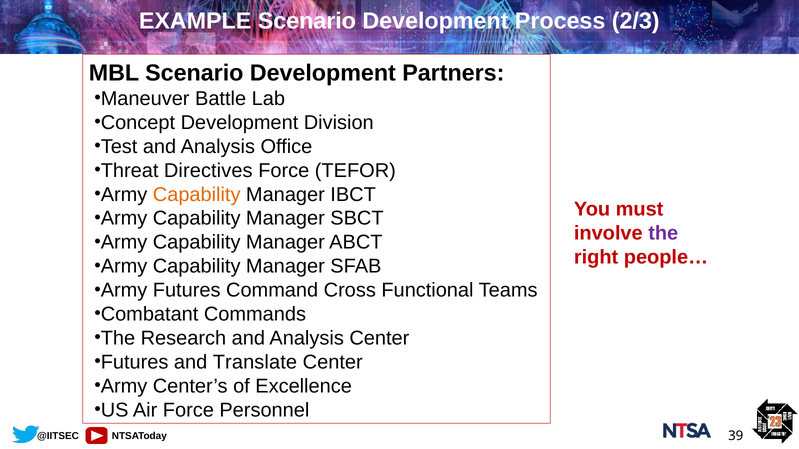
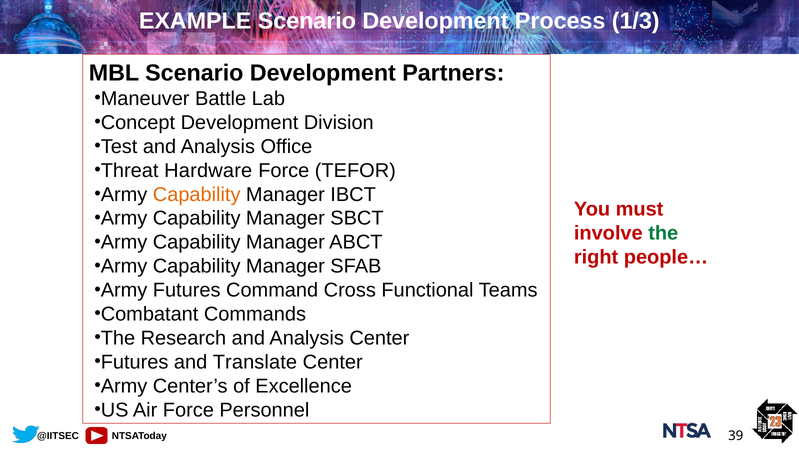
2/3: 2/3 -> 1/3 (636, 21)
Directives: Directives -> Hardware (208, 171)
the colour: purple -> green (663, 233)
